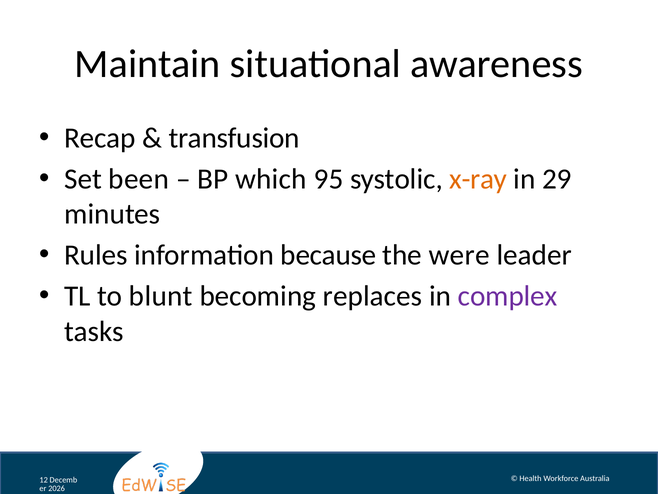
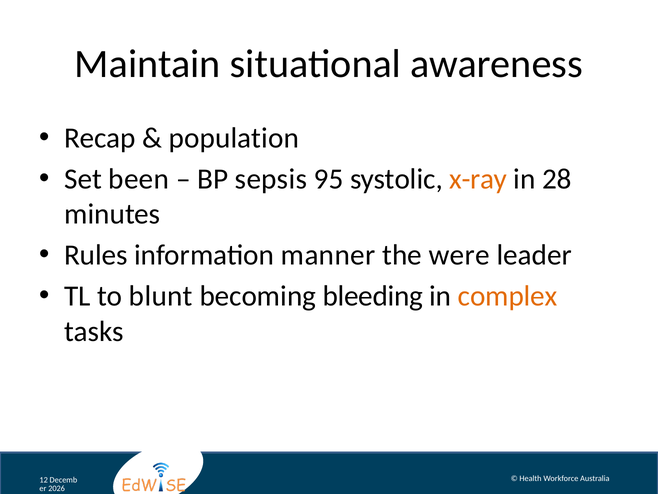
transfusion: transfusion -> population (234, 138)
which: which -> sepsis (271, 179)
29: 29 -> 28 (557, 179)
because: because -> manner (328, 255)
replaces: replaces -> bleeding (373, 296)
complex colour: purple -> orange (508, 296)
